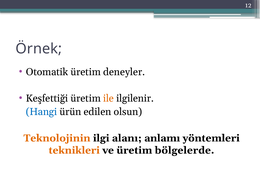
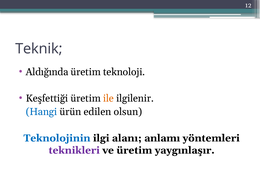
Örnek: Örnek -> Teknik (39, 49)
Otomatik: Otomatik -> Aldığında (47, 72)
deneyler: deneyler -> teknoloji (124, 72)
Teknolojinin colour: orange -> blue (57, 138)
teknikleri colour: orange -> purple (74, 150)
bölgelerde: bölgelerde -> yaygınlaşır (185, 150)
